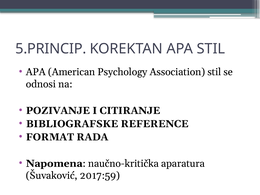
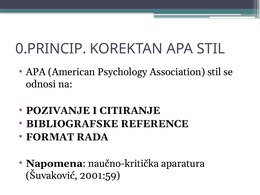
5.PRINCIP: 5.PRINCIP -> 0.PRINCIP (51, 49)
2017:59: 2017:59 -> 2001:59 (100, 176)
